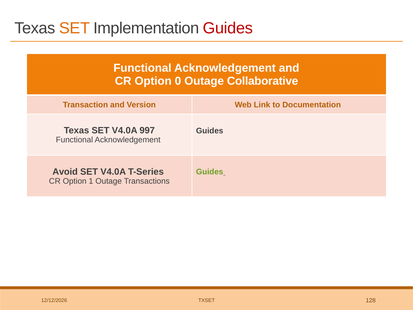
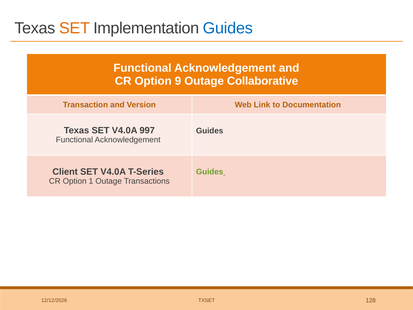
Guides colour: red -> blue (228, 28)
0: 0 -> 9 (178, 81)
Avoid: Avoid -> Client (65, 172)
